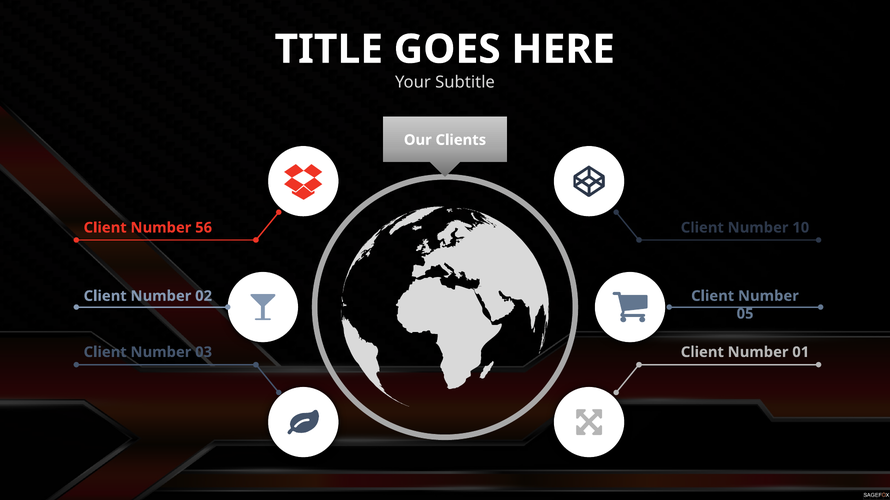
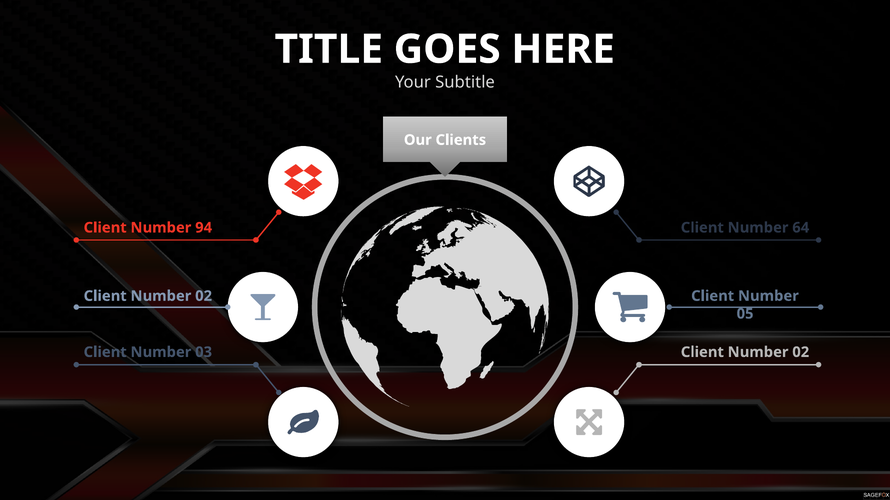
56: 56 -> 94 (204, 228)
10: 10 -> 64 (801, 228)
01: 01 -> 02 (801, 353)
